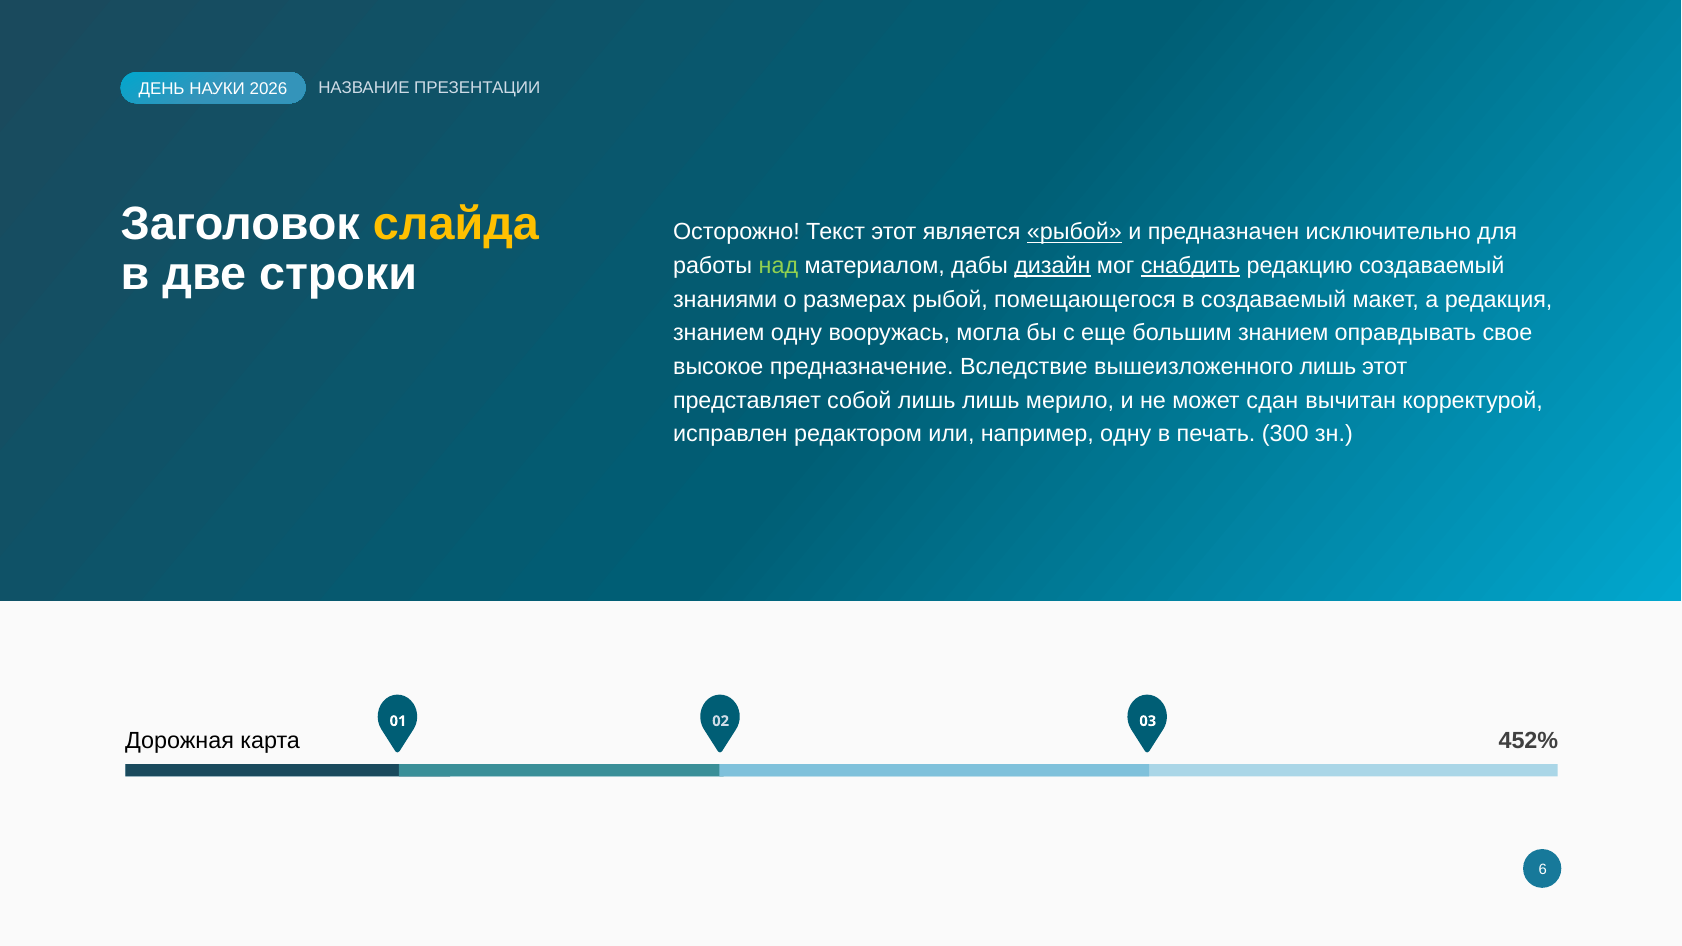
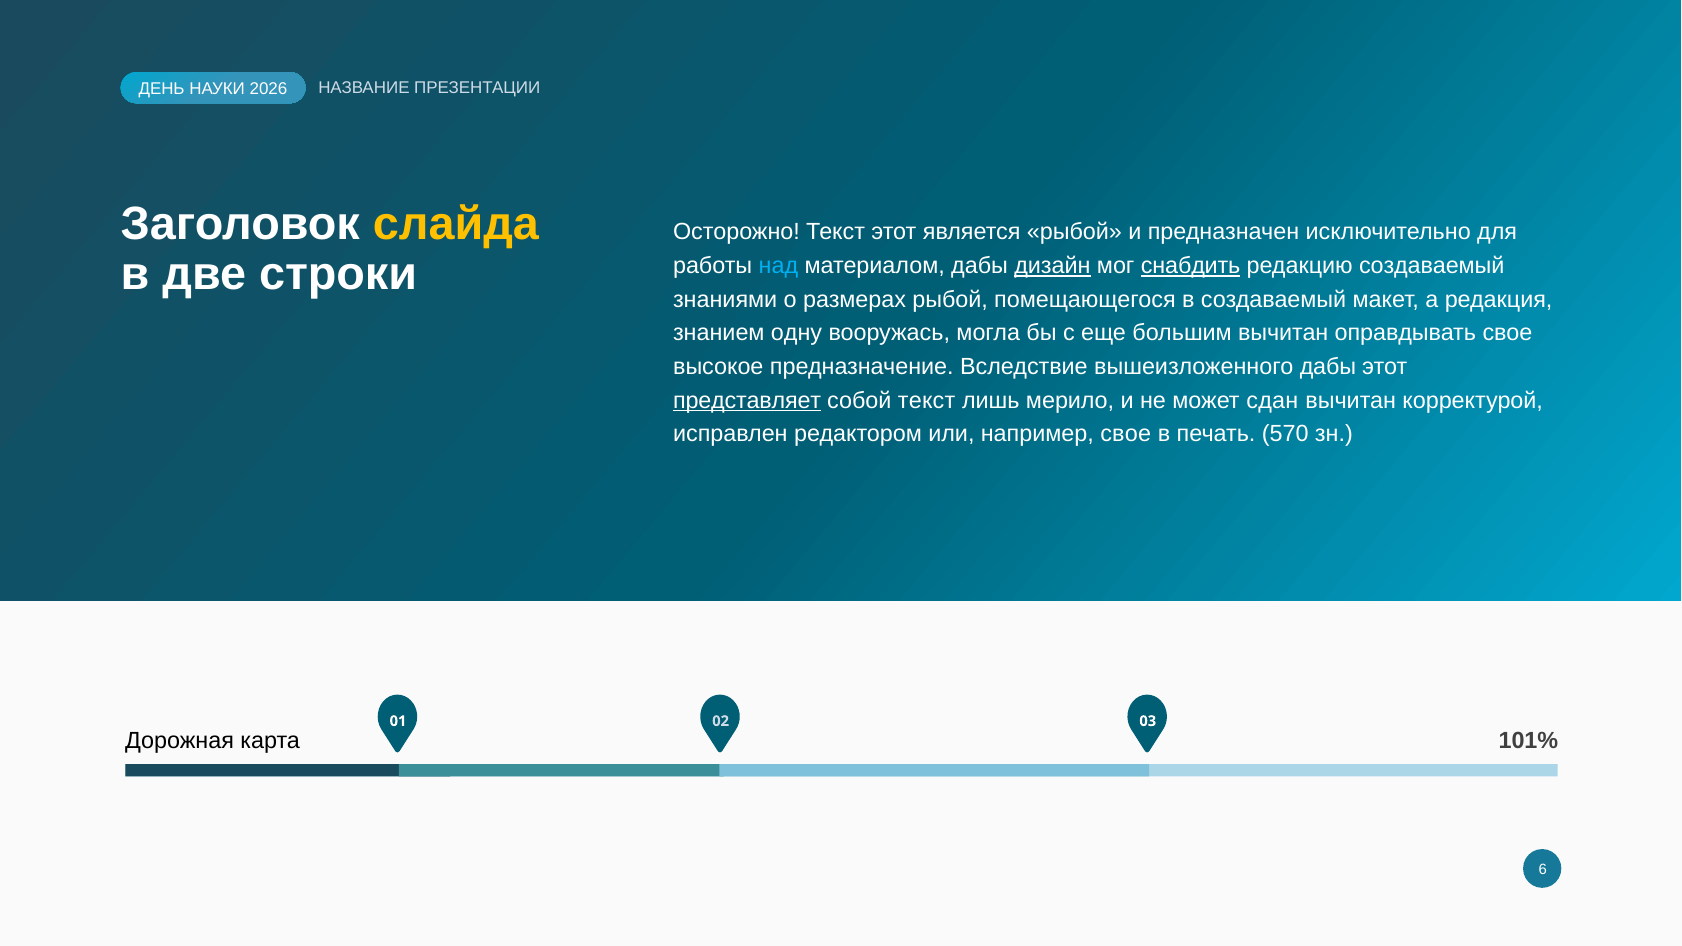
рыбой underline: present -> none (1074, 232)
над colour: light green -> light blue (778, 266)
большим знанием: знанием -> вычитан (1283, 333)
вышеизложенного лишь: лишь -> дабы (1328, 367)
представляет underline: none -> present (747, 400)
собой лишь: лишь -> текст (927, 400)
например одну: одну -> свое (1126, 434)
300: 300 -> 570 (1285, 434)
452%: 452% -> 101% (1528, 741)
